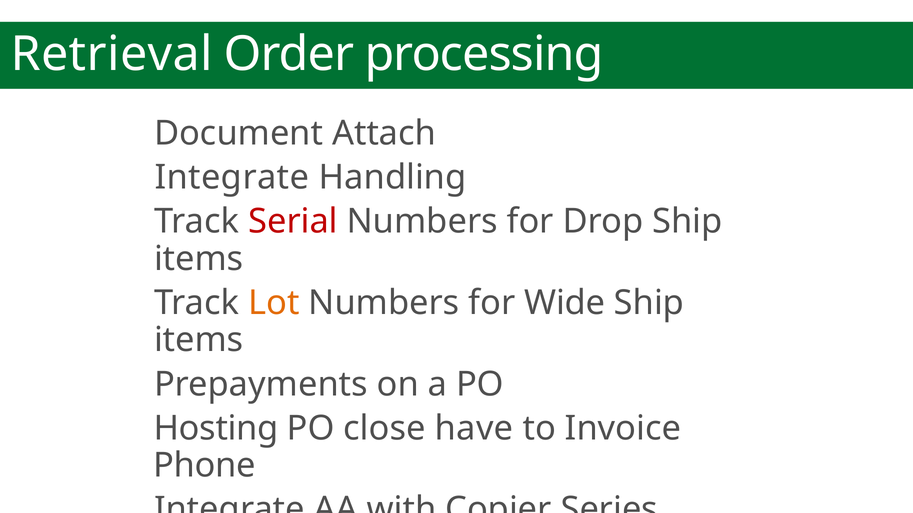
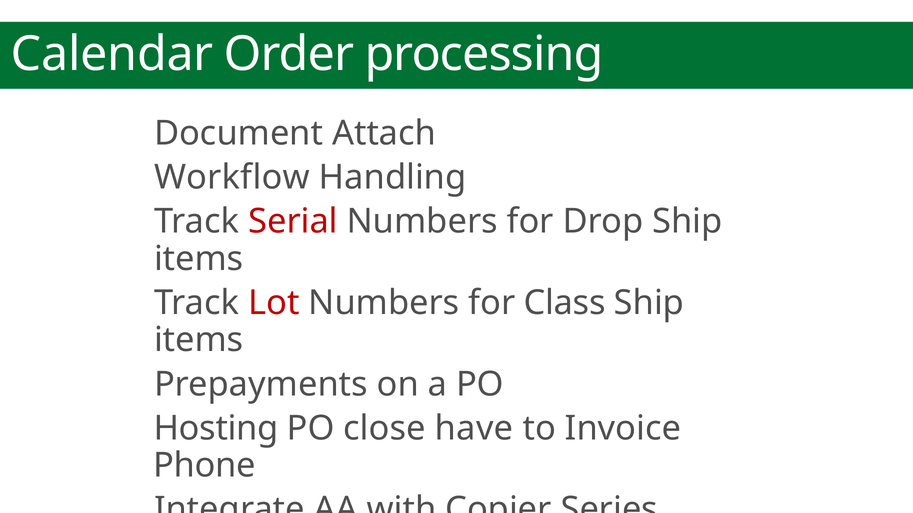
Retrieval: Retrieval -> Calendar (112, 54)
Integrate: Integrate -> Workflow (232, 178)
Lot colour: orange -> red (274, 303)
Wide: Wide -> Class (565, 303)
